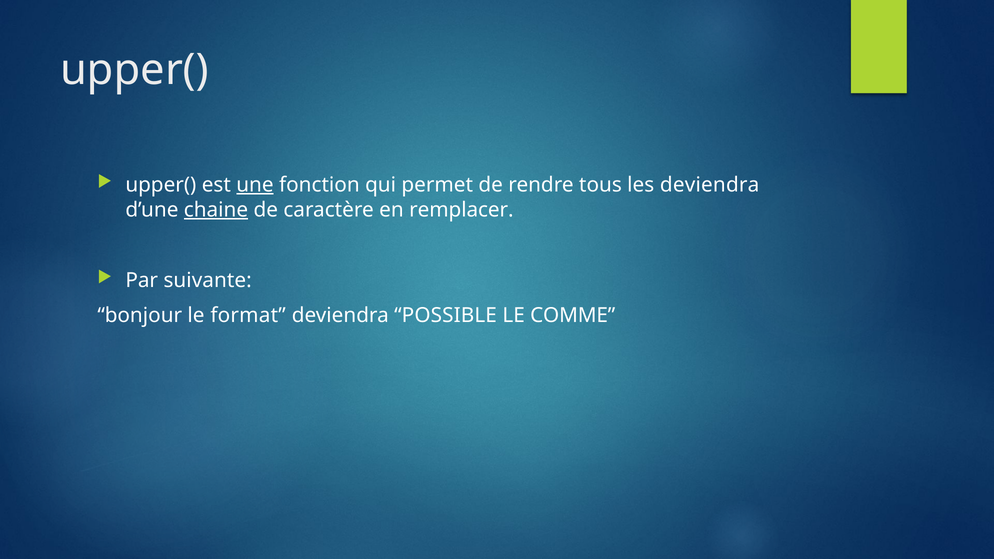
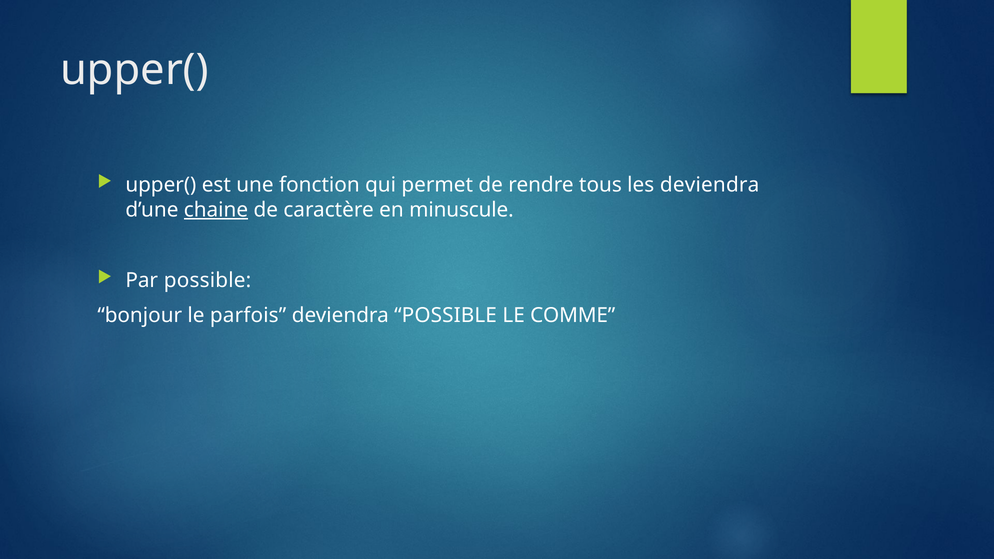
une underline: present -> none (255, 185)
remplacer: remplacer -> minuscule (461, 210)
Par suivante: suivante -> possible (208, 280)
format: format -> parfois (248, 316)
